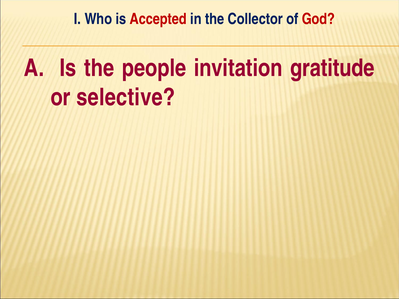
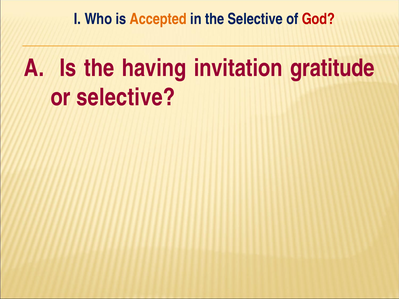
Accepted colour: red -> orange (158, 19)
the Collector: Collector -> Selective (255, 19)
people: people -> having (154, 68)
